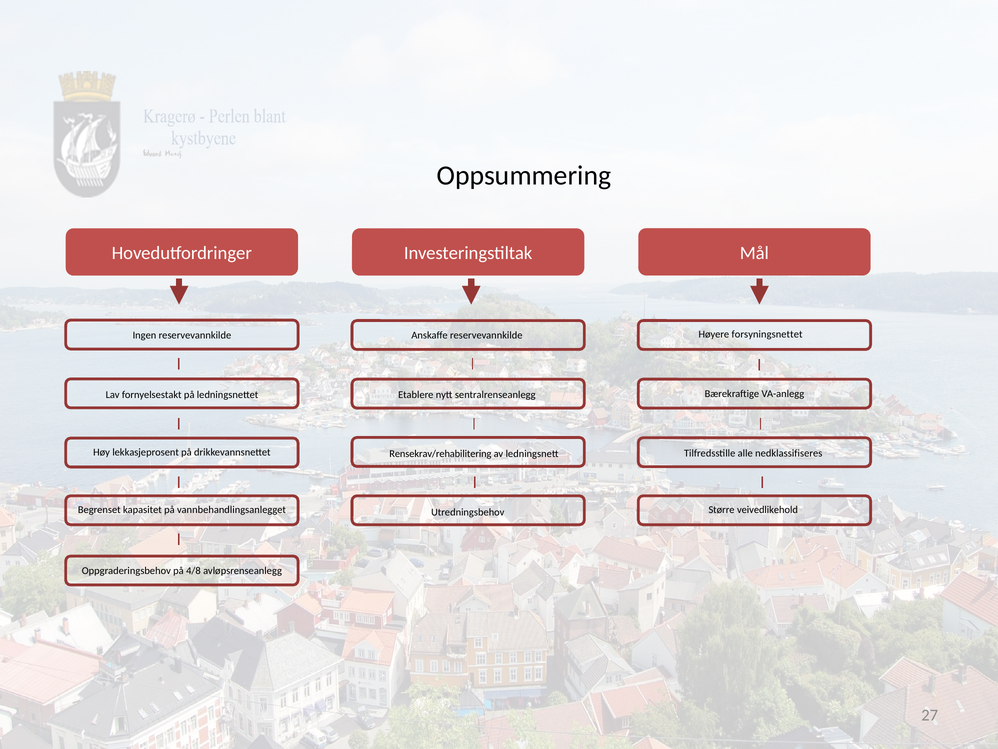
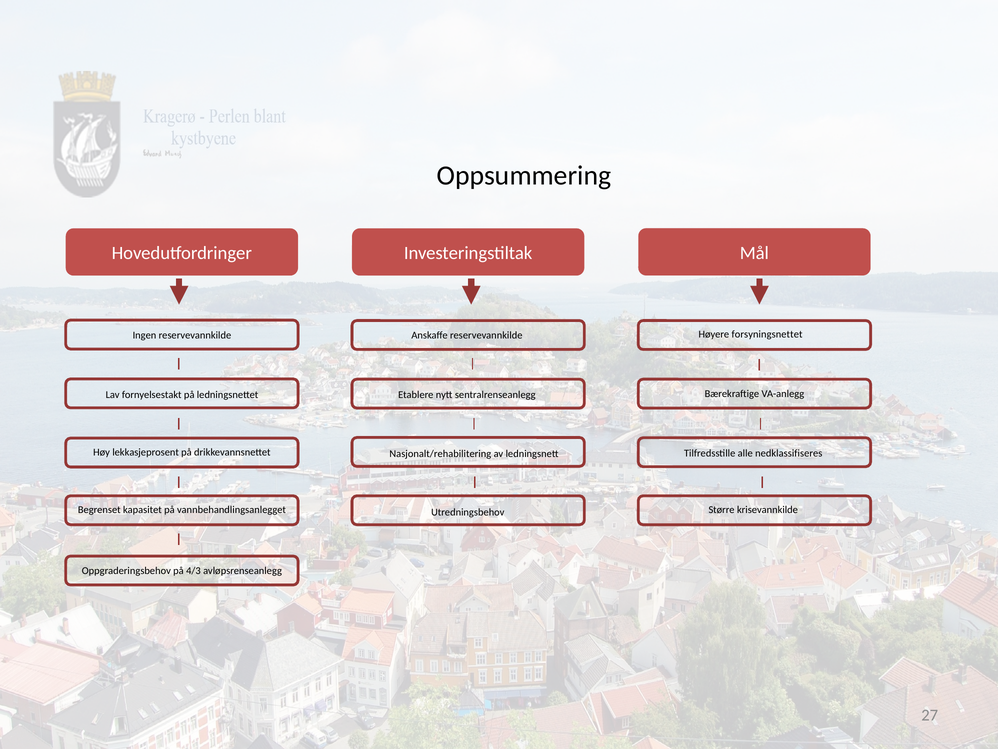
Rensekrav/rehabilitering: Rensekrav/rehabilitering -> Nasjonalt/rehabilitering (440, 454)
veivedlikehold: veivedlikehold -> krisevannkilde (767, 510)
4/8: 4/8 -> 4/3 (193, 570)
